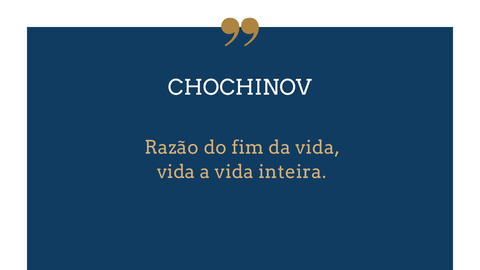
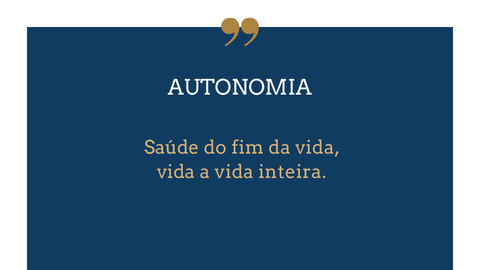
CHOCHINOV: CHOCHINOV -> AUTONOMIA (240, 88)
Razão: Razão -> Saúde (172, 148)
